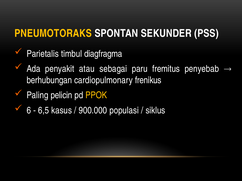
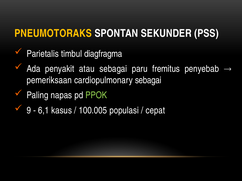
berhubungan: berhubungan -> pemeriksaan (49, 80)
cardiopulmonary frenikus: frenikus -> sebagai (148, 80)
pelicin: pelicin -> napas (61, 96)
PPOK colour: yellow -> light green (96, 96)
6: 6 -> 9 (29, 111)
6,5: 6,5 -> 6,1 (44, 111)
900.000: 900.000 -> 100.005 (93, 111)
siklus: siklus -> cepat (155, 111)
